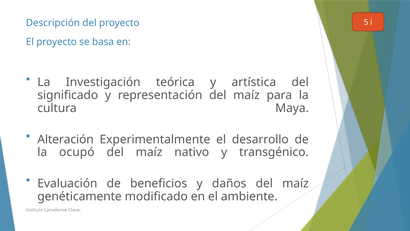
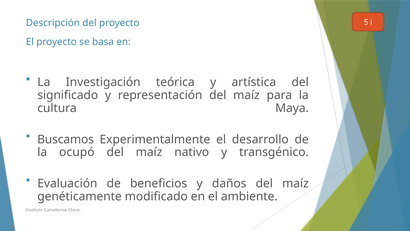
Alteración: Alteración -> Buscamos (66, 139)
